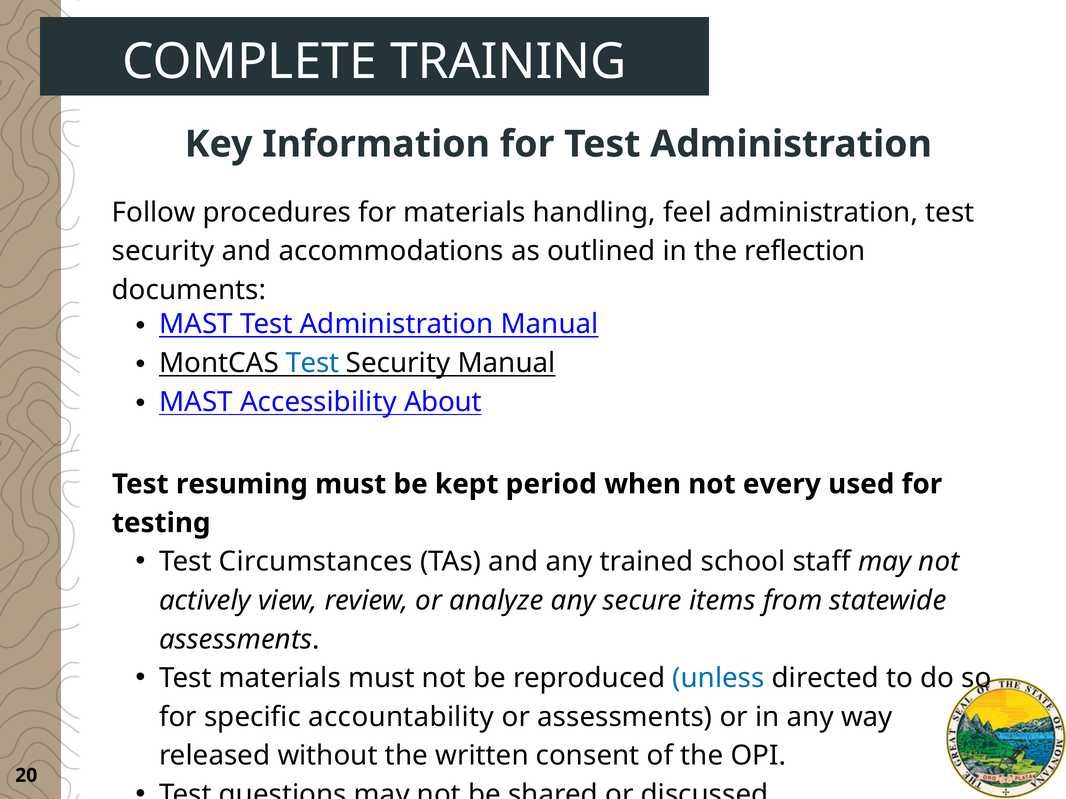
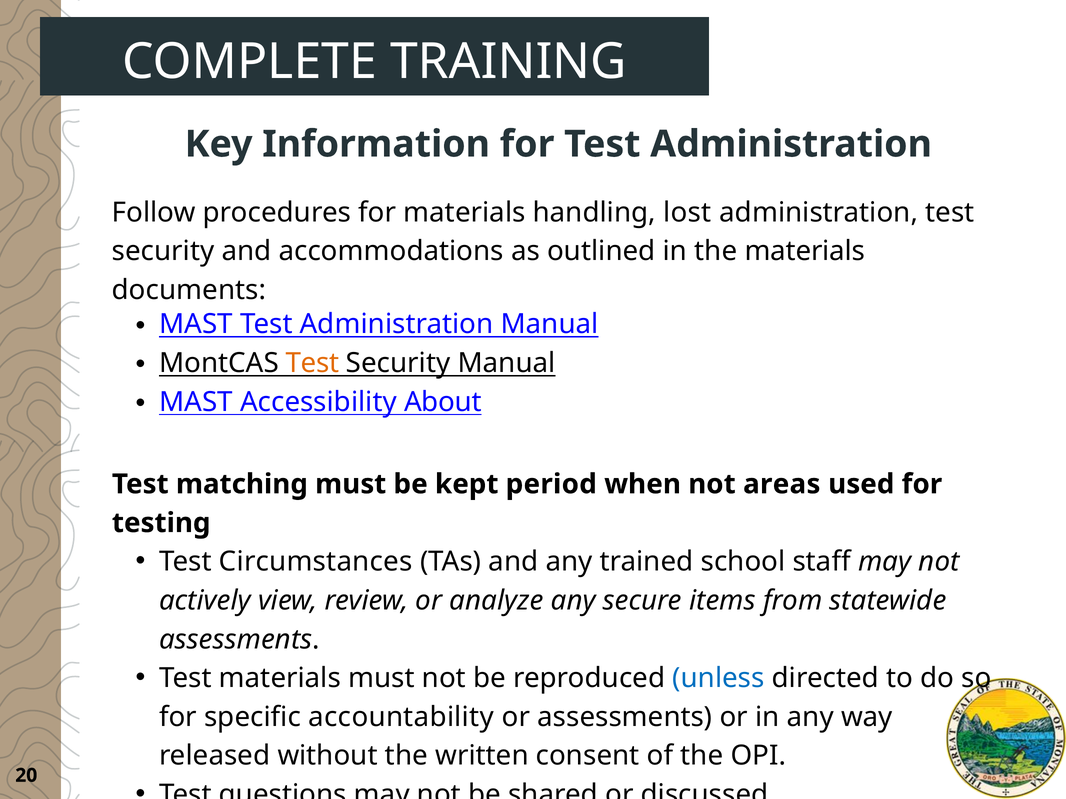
feel: feel -> lost (687, 213)
the reflection: reflection -> materials (805, 251)
Test colour: blue -> orange (313, 363)
resuming: resuming -> matching (242, 484)
every: every -> areas (782, 484)
